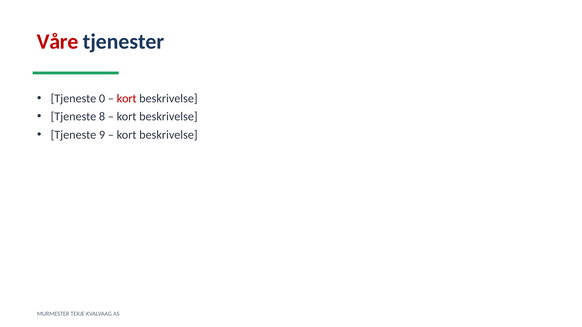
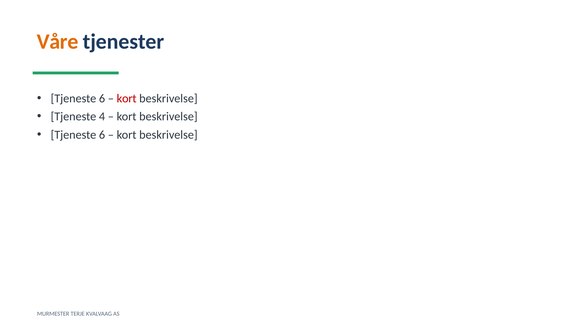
Våre colour: red -> orange (58, 42)
0: 0 -> 6 (102, 99)
8: 8 -> 4 (102, 117)
9: 9 -> 6 (102, 135)
